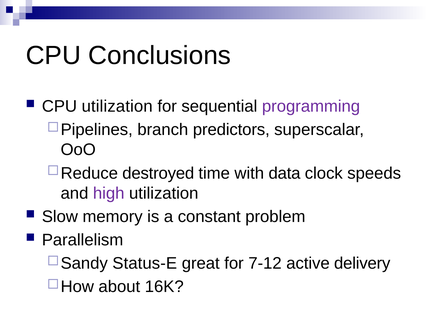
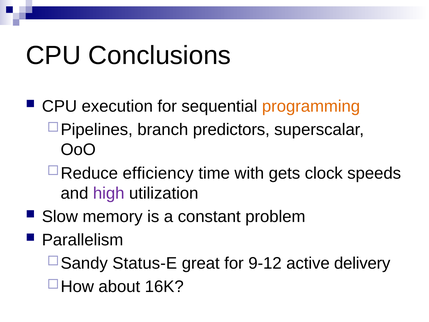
CPU utilization: utilization -> execution (117, 106)
programming colour: purple -> orange (311, 106)
destroyed: destroyed -> efficiency (158, 173)
data: data -> gets (284, 173)
7-12: 7-12 -> 9-12 (265, 263)
